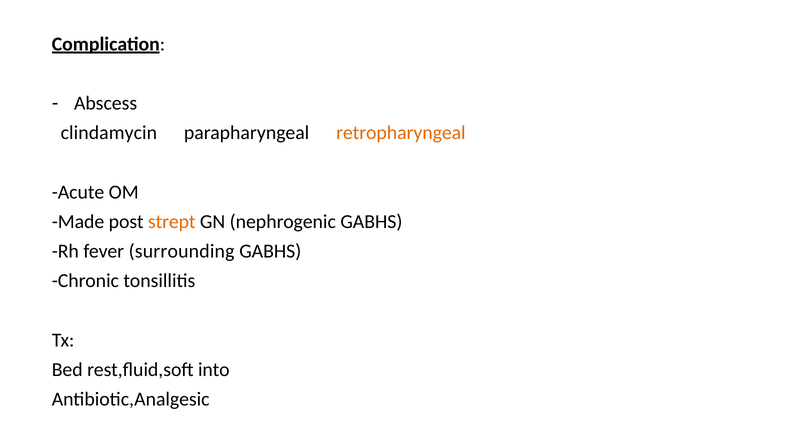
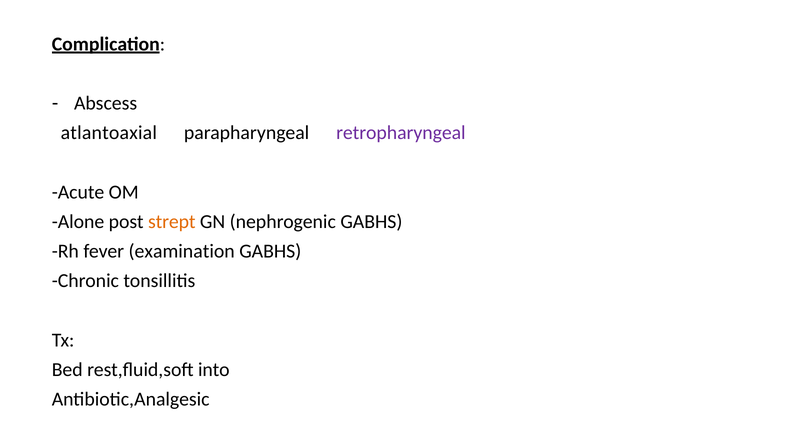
clindamycin: clindamycin -> atlantoaxial (109, 133)
retropharyngeal colour: orange -> purple (401, 133)
Made: Made -> Alone (78, 222)
surrounding: surrounding -> examination (182, 251)
